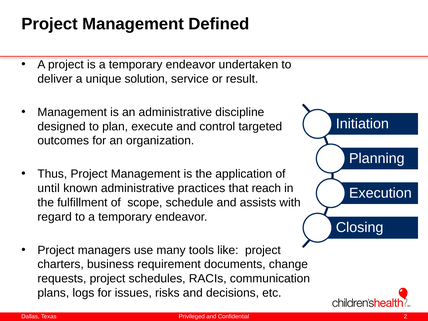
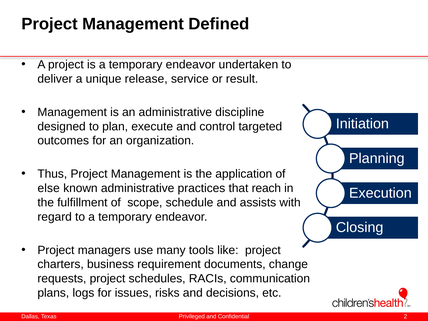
solution: solution -> release (146, 79)
until: until -> else (49, 188)
